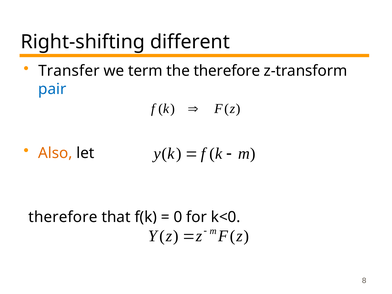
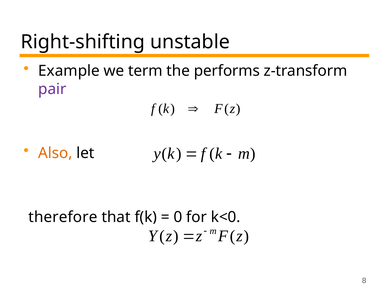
different: different -> unstable (190, 42)
Transfer: Transfer -> Example (69, 71)
the therefore: therefore -> performs (227, 71)
pair colour: blue -> purple (52, 89)
